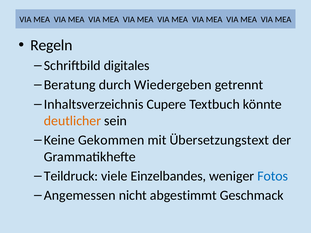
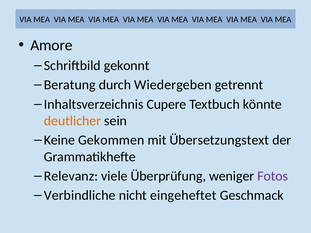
Regeln: Regeln -> Amore (51, 45)
digitales: digitales -> gekonnt (127, 66)
Teildruck: Teildruck -> Relevanz (71, 176)
Einzelbandes: Einzelbandes -> Überprüfung (168, 176)
Fotos colour: blue -> purple (273, 176)
Angemessen: Angemessen -> Verbindliche (80, 196)
abgestimmt: abgestimmt -> eingeheftet (183, 196)
